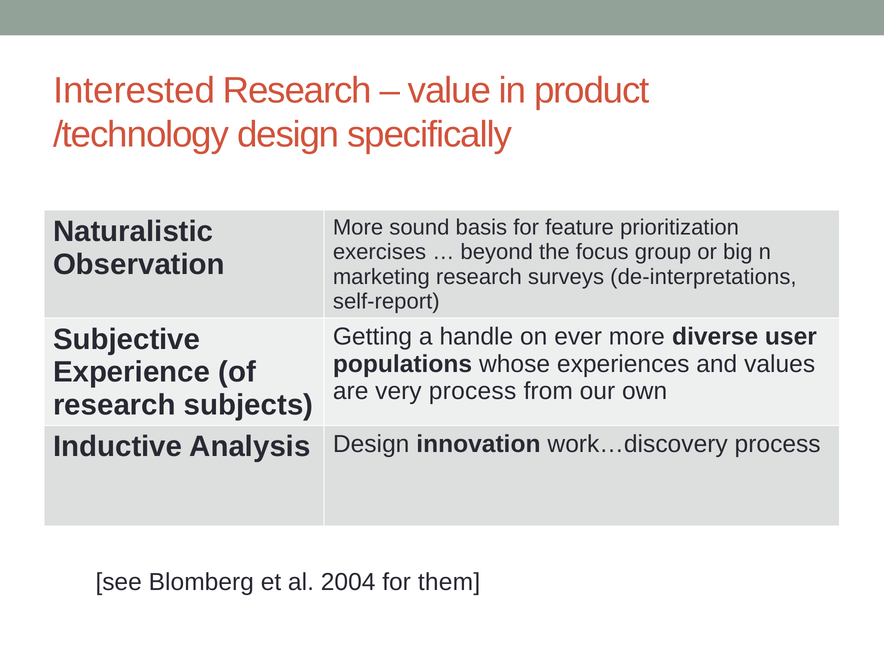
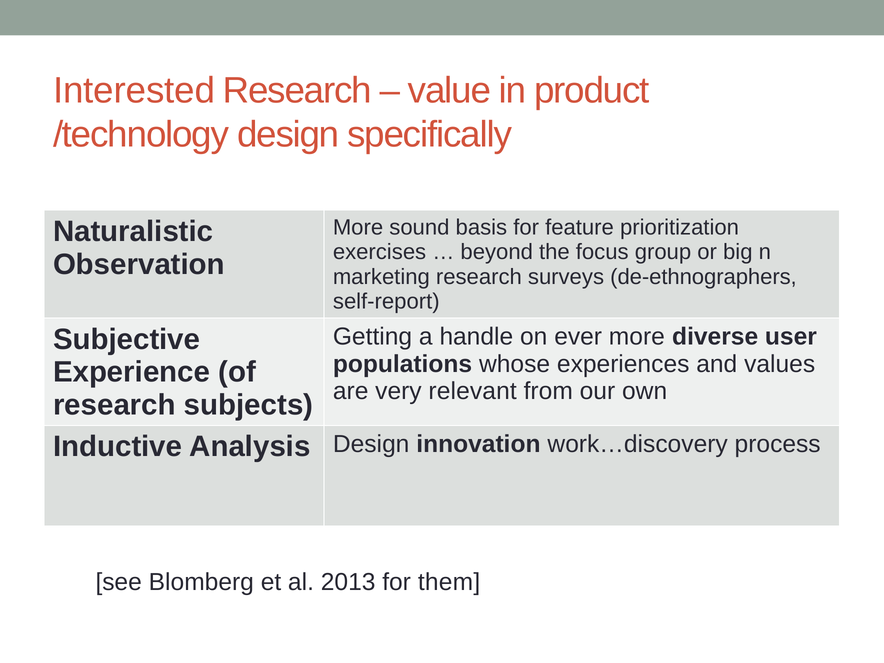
de-interpretations: de-interpretations -> de-ethnographers (703, 277)
very process: process -> relevant (473, 391)
2004: 2004 -> 2013 (348, 582)
